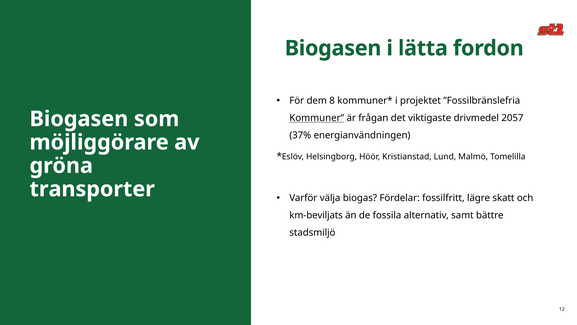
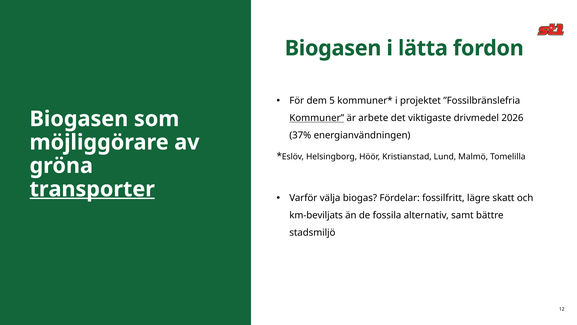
8: 8 -> 5 (332, 101)
frågan: frågan -> arbete (373, 118)
2057: 2057 -> 2026 (512, 118)
transporter underline: none -> present (92, 189)
